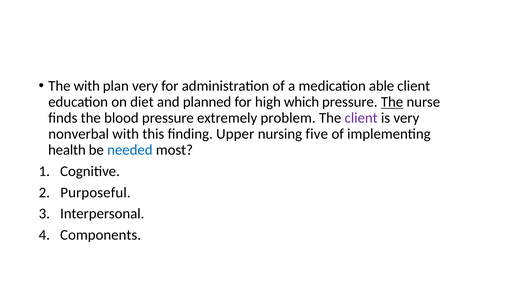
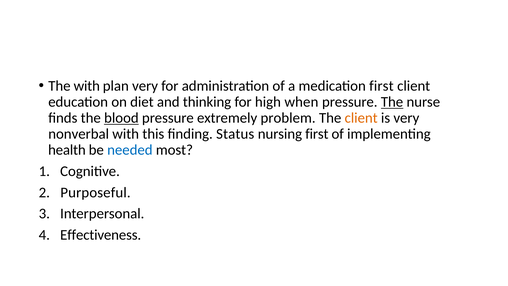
medication able: able -> first (381, 86)
planned: planned -> thinking (207, 102)
which: which -> when (301, 102)
blood underline: none -> present (121, 118)
client colour: purple -> orange (361, 118)
Upper: Upper -> Status (235, 134)
nursing five: five -> first (317, 134)
Components: Components -> Effectiveness (101, 235)
